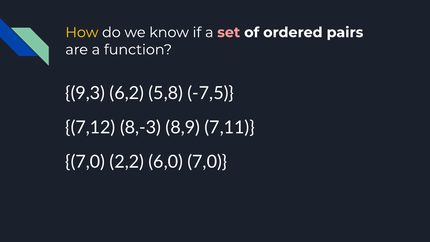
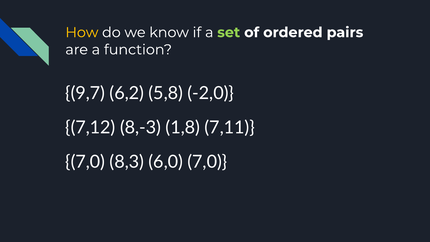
set colour: pink -> light green (229, 32)
9,3: 9,3 -> 9,7 (85, 93)
-7,5: -7,5 -> -2,0 (211, 93)
8,9: 8,9 -> 1,8 (183, 127)
2,2: 2,2 -> 8,3 (127, 162)
